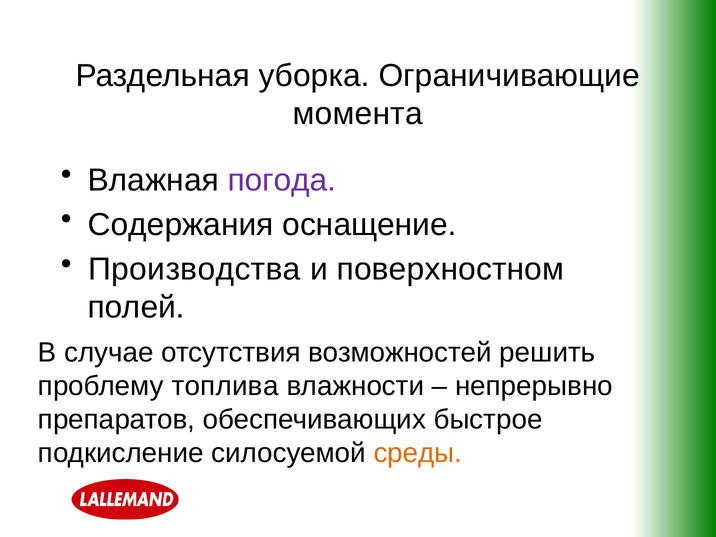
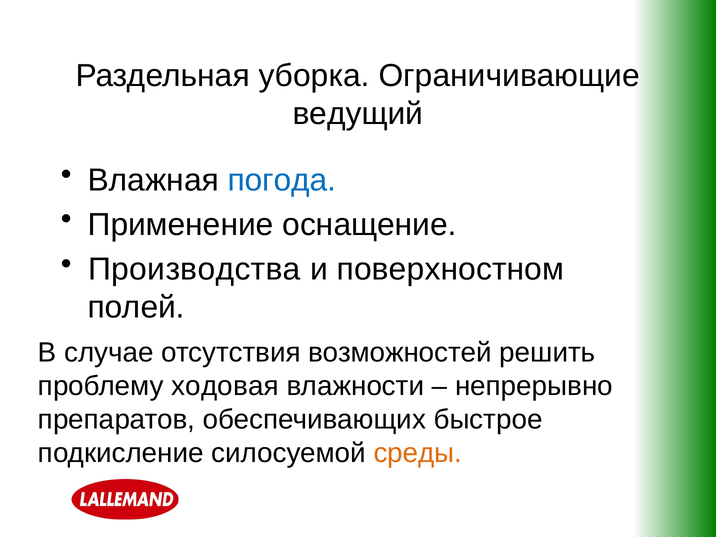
момента: момента -> ведущий (358, 114)
погода colour: purple -> blue (282, 180)
Содержания: Содержания -> Применение (181, 225)
топлива: топлива -> ходовая (225, 386)
